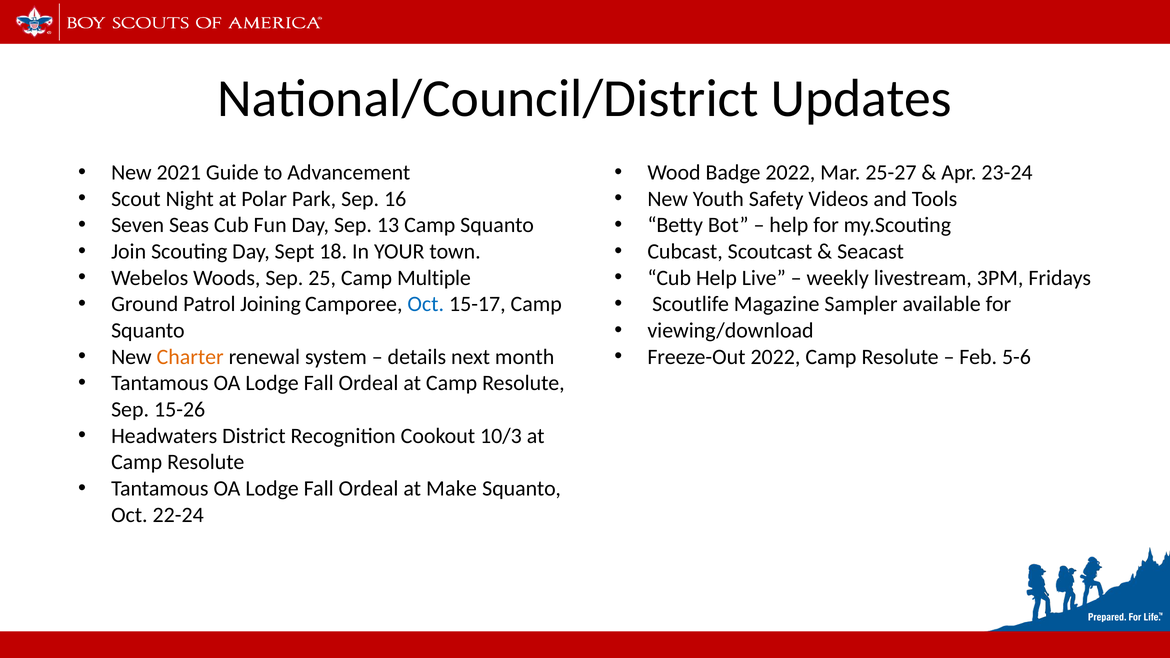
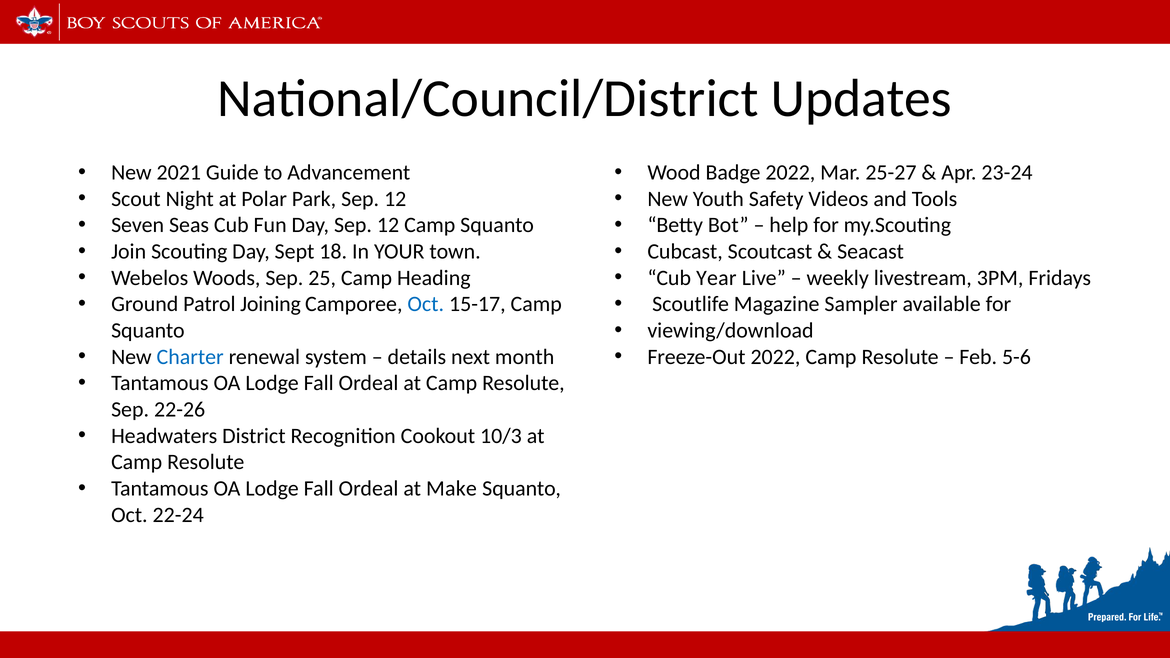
Park Sep 16: 16 -> 12 (395, 199)
Day Sep 13: 13 -> 12 (388, 225)
Multiple: Multiple -> Heading (434, 278)
Cub Help: Help -> Year (716, 278)
Charter colour: orange -> blue (190, 357)
15-26: 15-26 -> 22-26 (180, 410)
